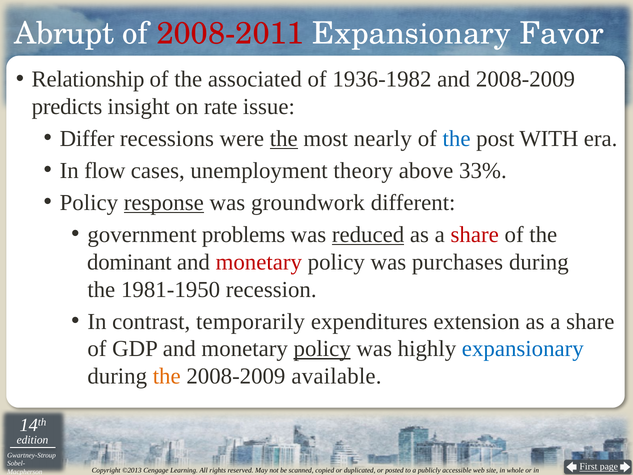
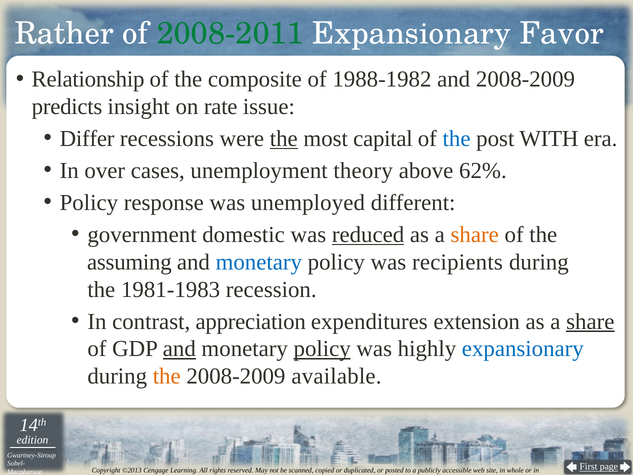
Abrupt: Abrupt -> Rather (64, 33)
2008-2011 colour: red -> green (230, 33)
associated: associated -> composite (255, 79)
1936-1982: 1936-1982 -> 1988-1982 (382, 79)
nearly: nearly -> capital (383, 139)
flow: flow -> over (105, 171)
33%: 33% -> 62% (483, 171)
response underline: present -> none (164, 203)
groundwork: groundwork -> unemployed (308, 203)
problems: problems -> domestic (244, 234)
share colour: red -> orange (475, 234)
dominant: dominant -> assuming (129, 262)
monetary colour: red -> blue (259, 262)
purchases: purchases -> recipients (457, 262)
1981-1950: 1981-1950 -> 1981-1983 (171, 289)
temporarily: temporarily -> appreciation (251, 321)
share underline: none -> present (590, 321)
and underline: none -> present (179, 349)
